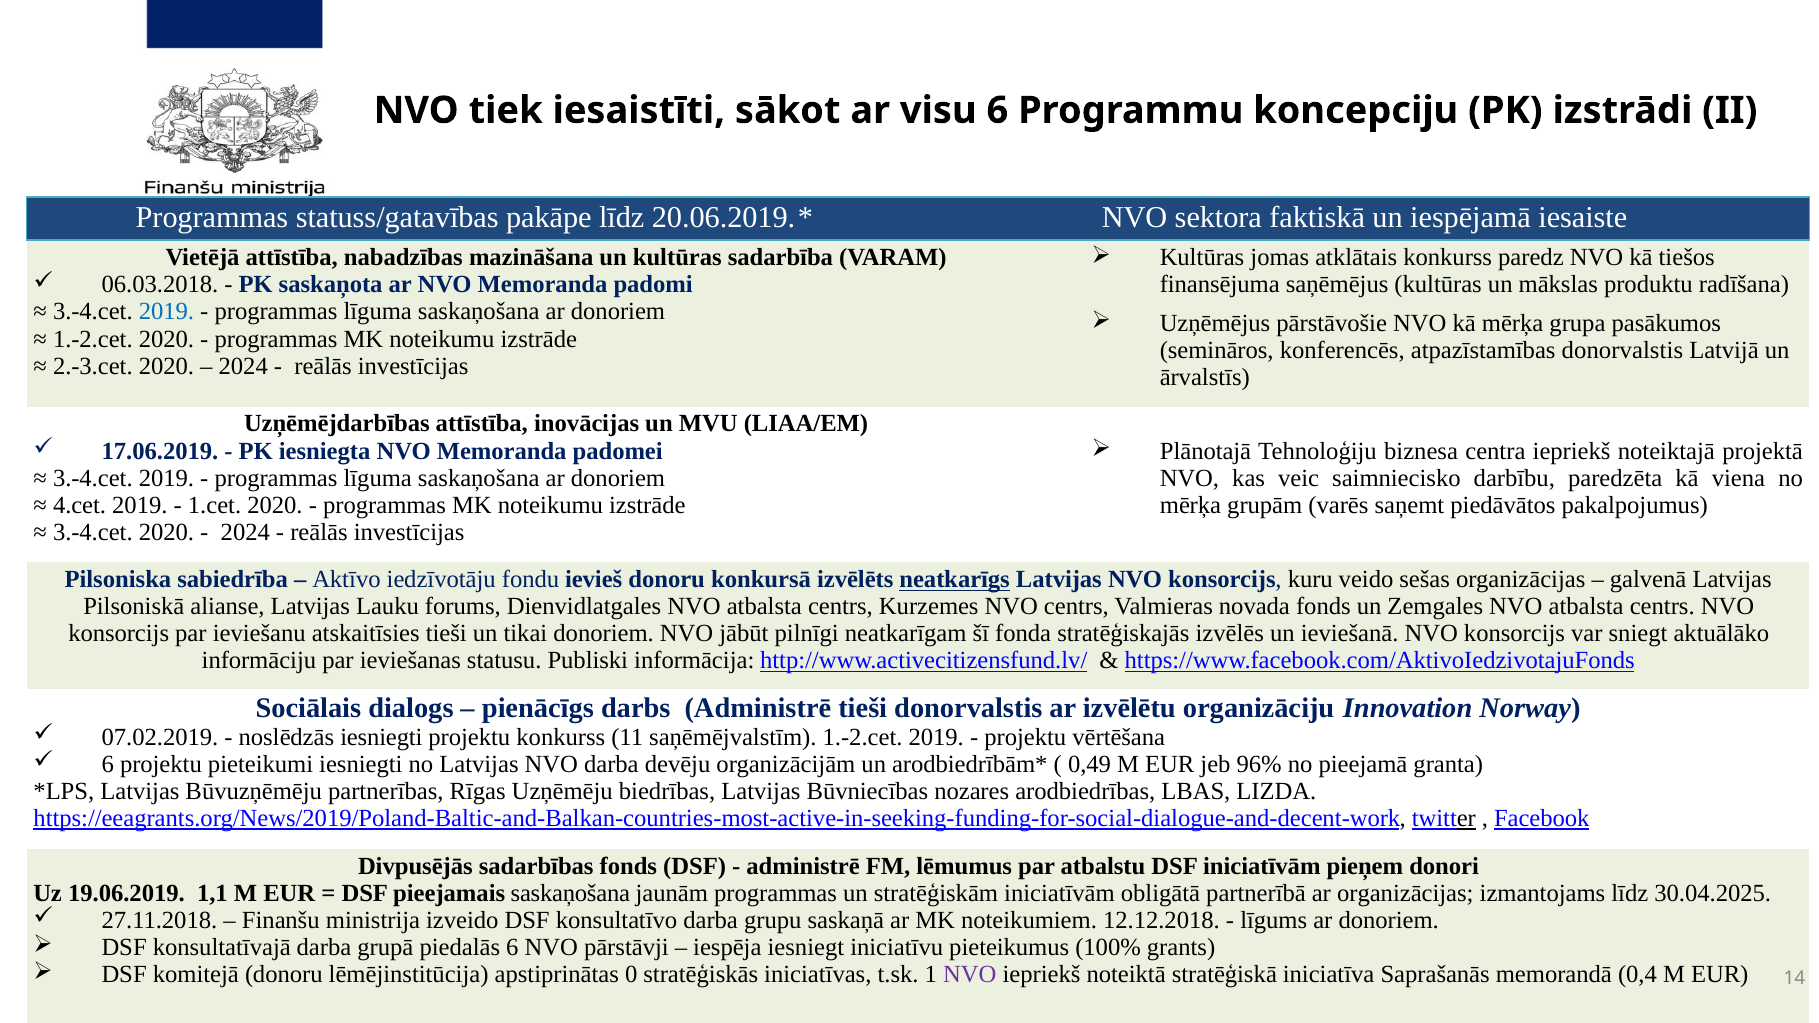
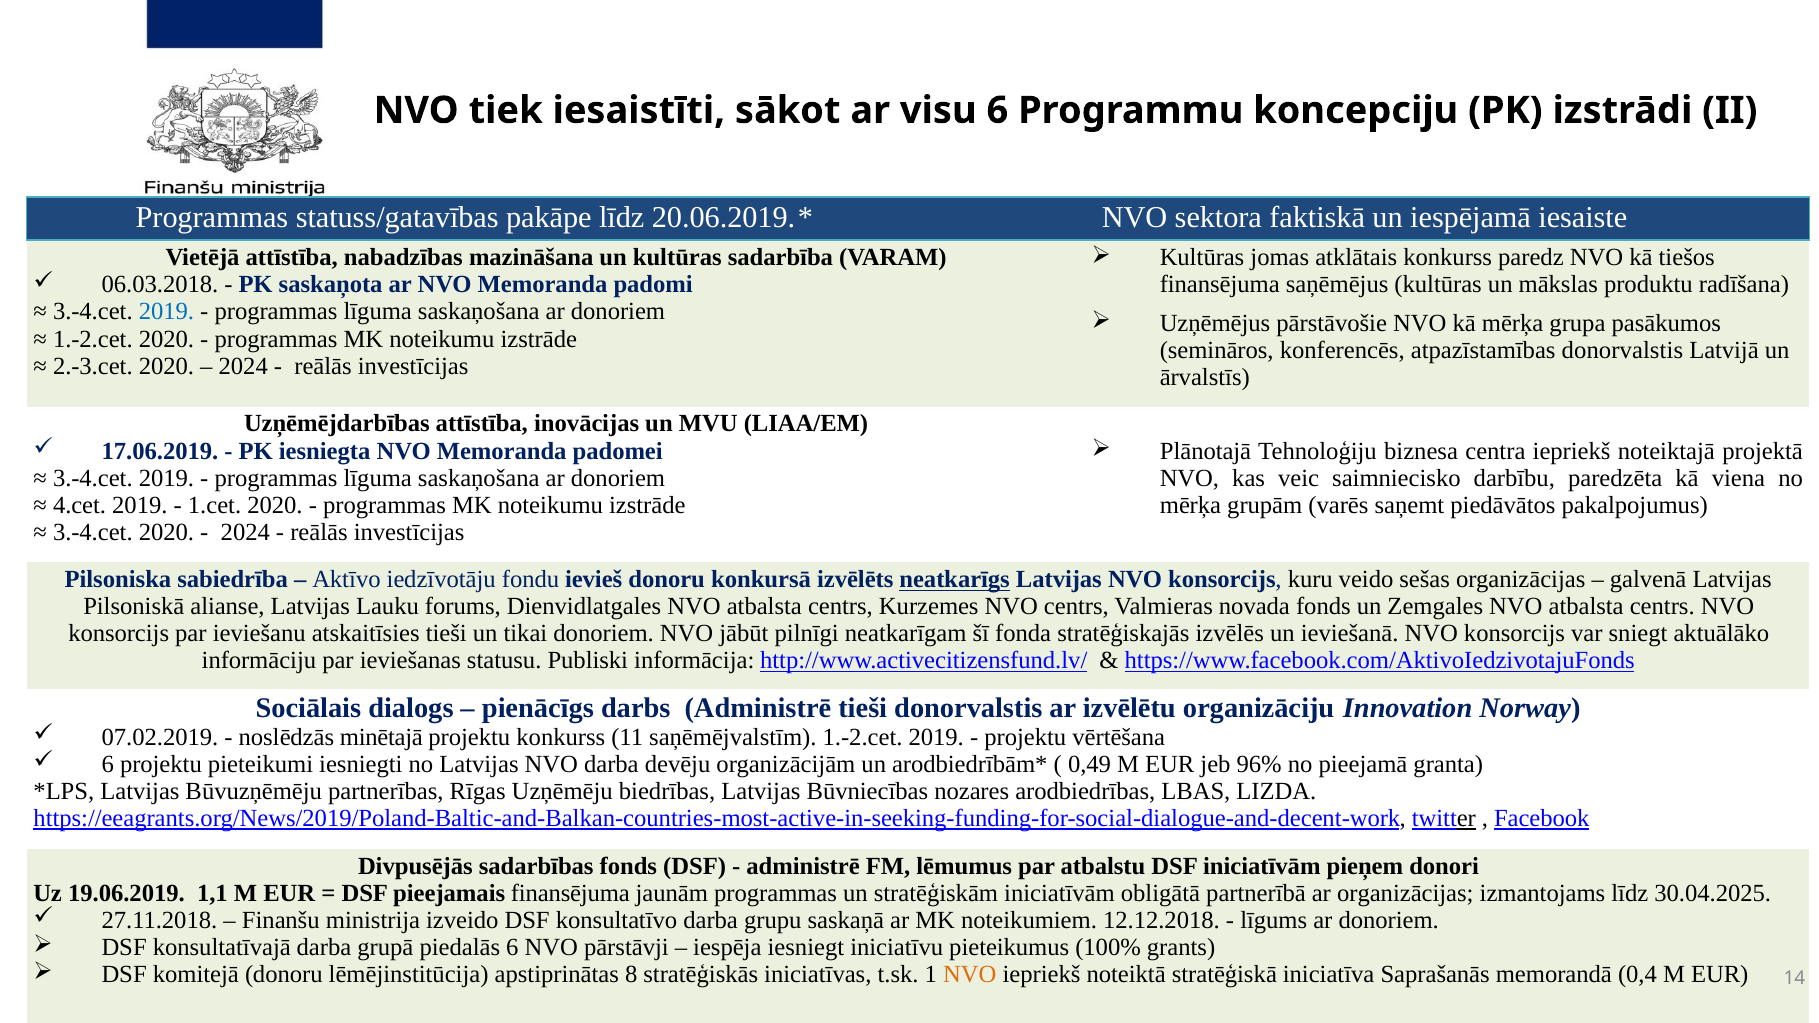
noslēdzās iesniegti: iesniegti -> minētajā (381, 737)
pieejamais saskaņošana: saskaņošana -> finansējuma (570, 893)
0: 0 -> 8 (631, 974)
NVO colour: purple -> orange (970, 974)
